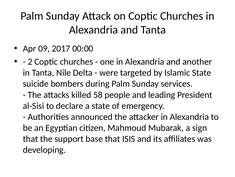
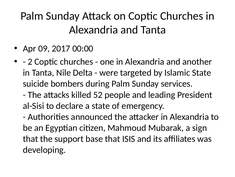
58: 58 -> 52 (98, 94)
